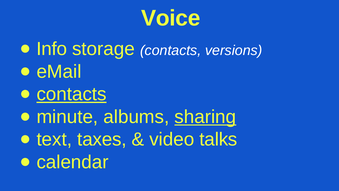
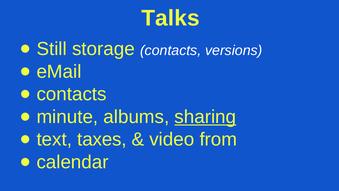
Voice: Voice -> Talks (170, 18)
Info: Info -> Still (52, 49)
contacts underline: present -> none (72, 94)
talks: talks -> from (218, 139)
